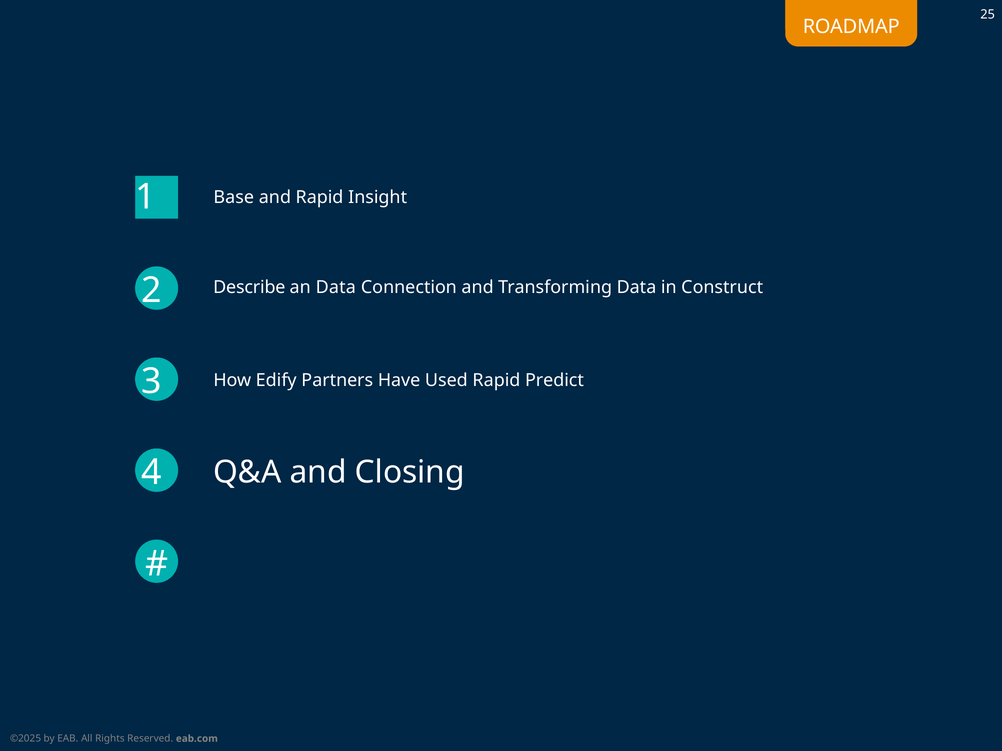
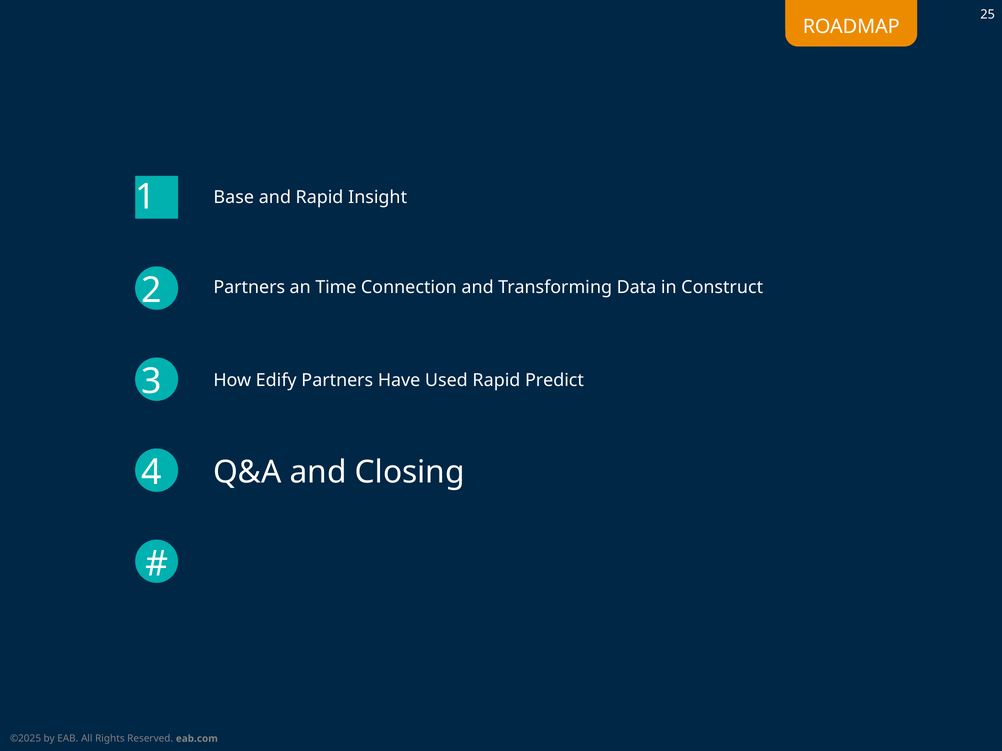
Describe: Describe -> Partners (249, 287)
an Data: Data -> Time (336, 287)
